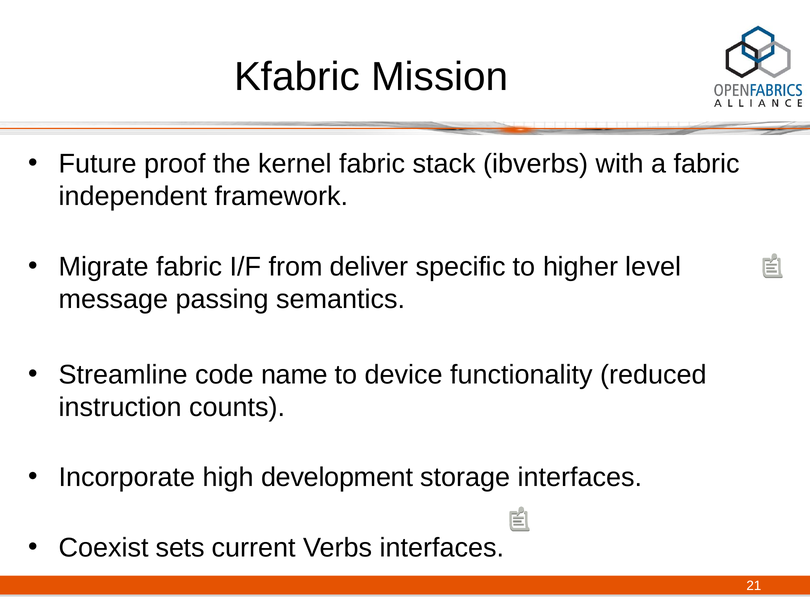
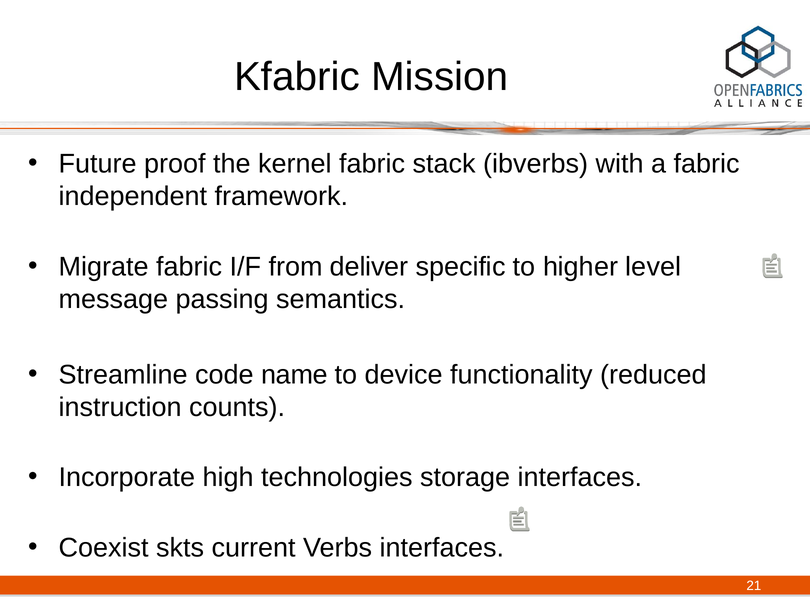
development: development -> technologies (337, 477)
sets: sets -> skts (180, 547)
